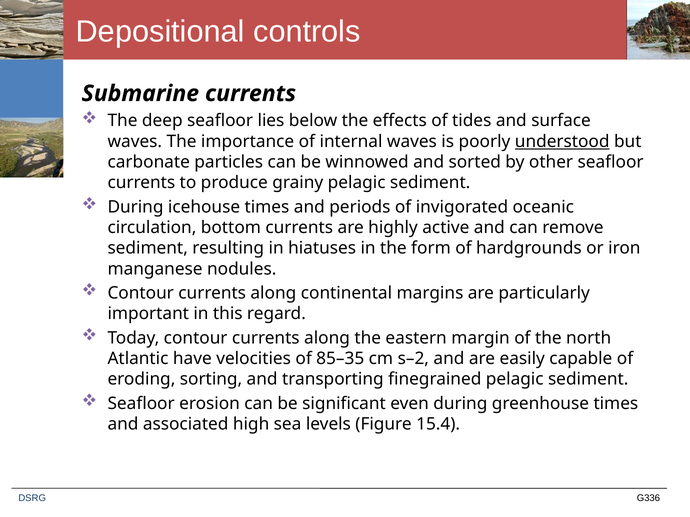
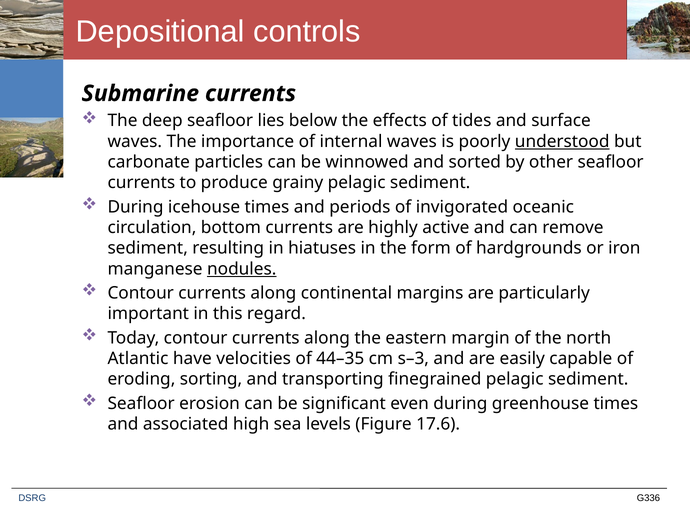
nodules underline: none -> present (242, 269)
85–35: 85–35 -> 44–35 (340, 359)
s–2: s–2 -> s–3 (413, 359)
15.4: 15.4 -> 17.6 (438, 424)
